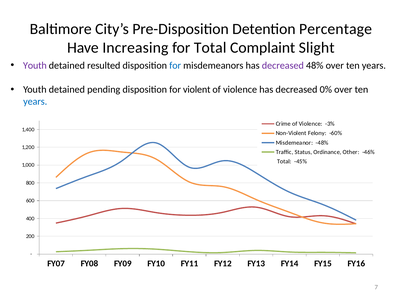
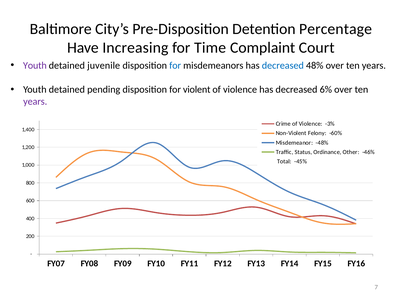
for Total: Total -> Time (210, 48)
Slight: Slight -> Court (317, 48)
resulted: resulted -> juvenile (104, 66)
decreased colour: purple -> blue (283, 66)
0%: 0% -> 6% (326, 90)
years colour: blue -> purple (35, 102)
